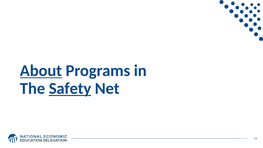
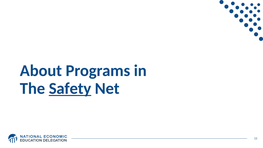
About underline: present -> none (41, 71)
